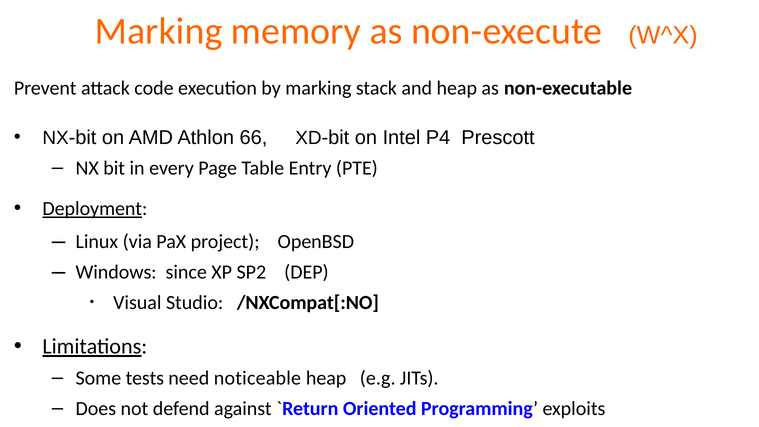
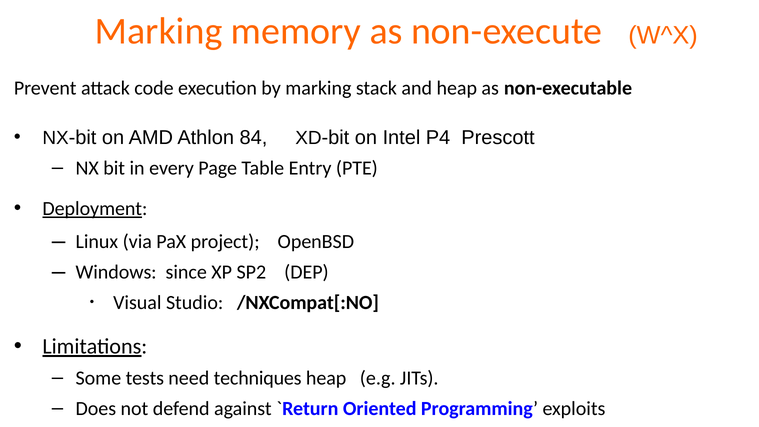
66: 66 -> 84 (253, 138)
noticeable: noticeable -> techniques (258, 378)
